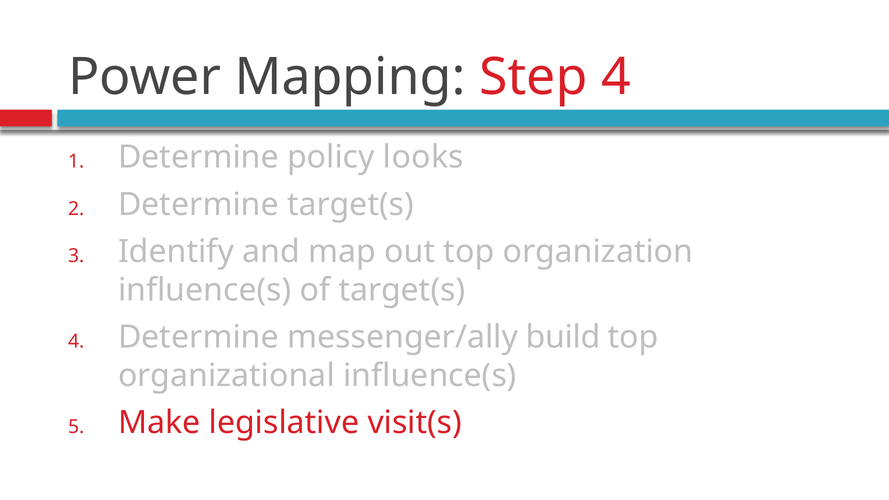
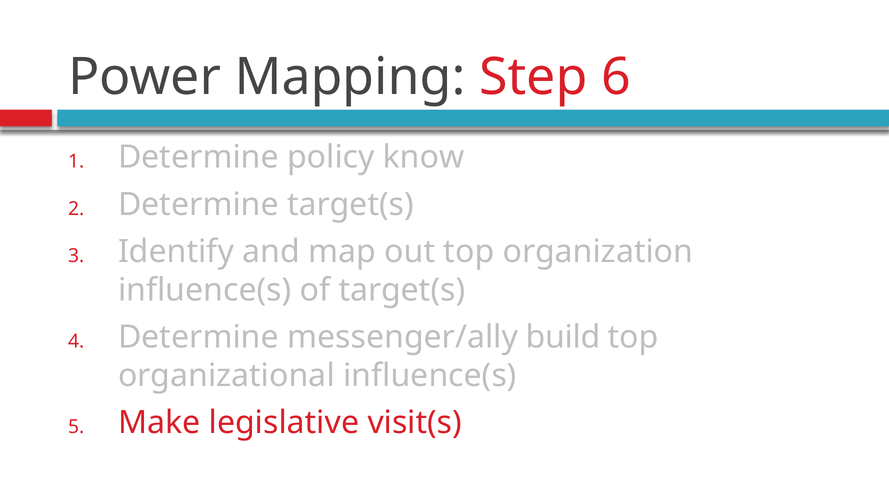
Step 4: 4 -> 6 (616, 77)
looks: looks -> know (424, 157)
